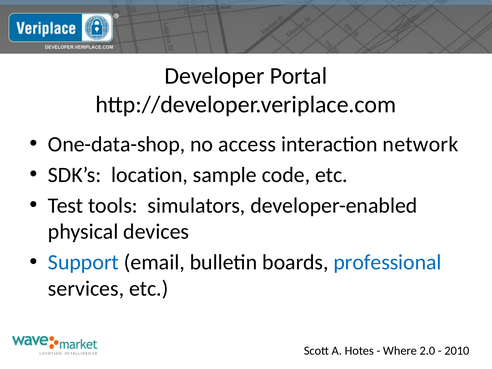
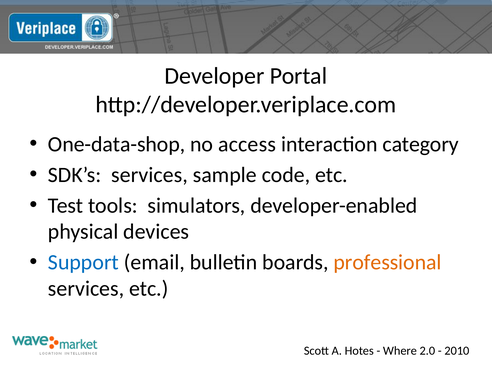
network: network -> category (421, 144)
SDK’s location: location -> services (150, 175)
professional colour: blue -> orange (388, 262)
